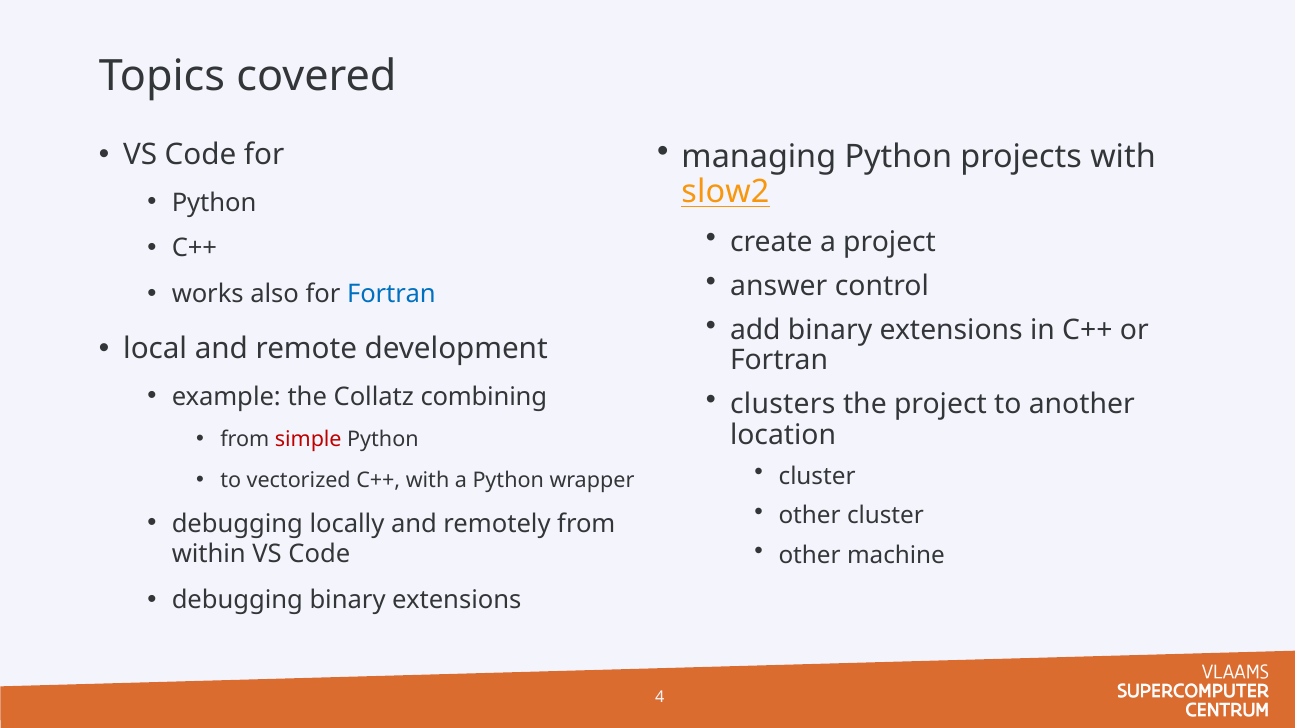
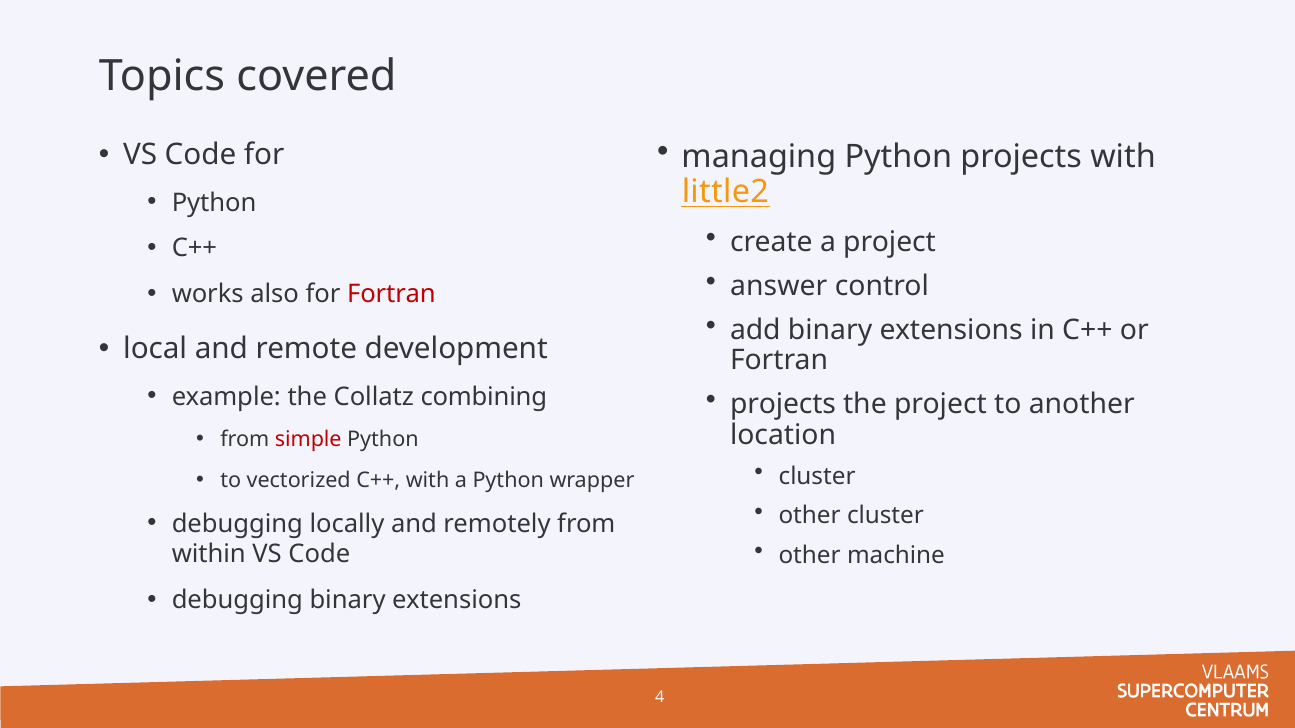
slow2: slow2 -> little2 (725, 192)
Fortran colour: blue -> red (391, 294)
clusters: clusters -> projects (783, 405)
